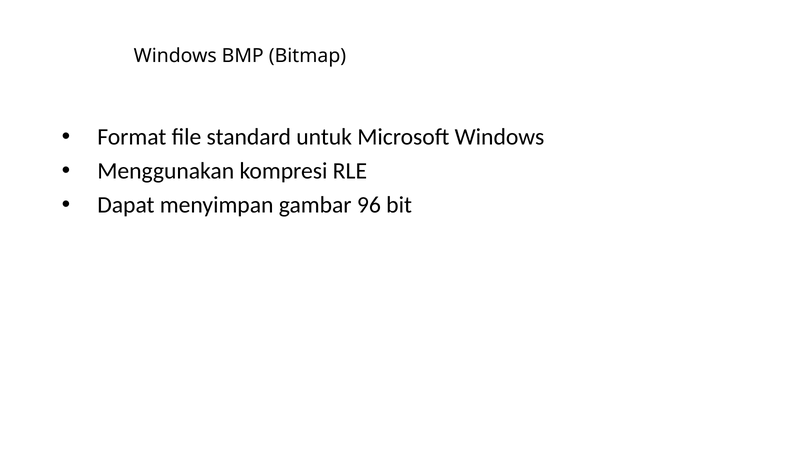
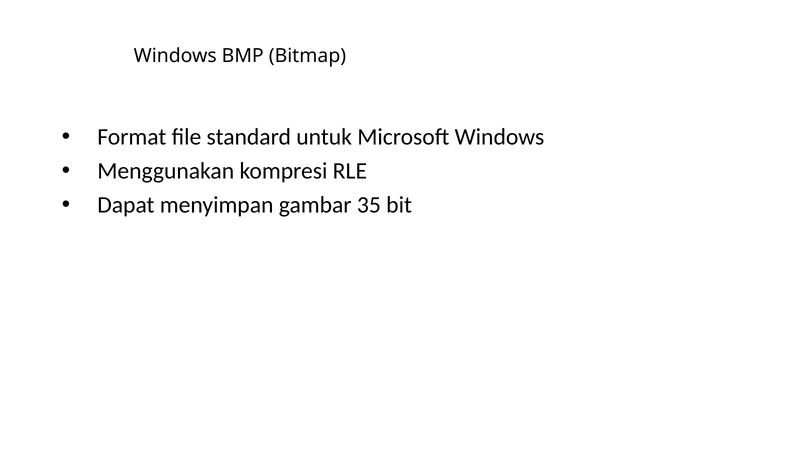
96: 96 -> 35 (369, 205)
